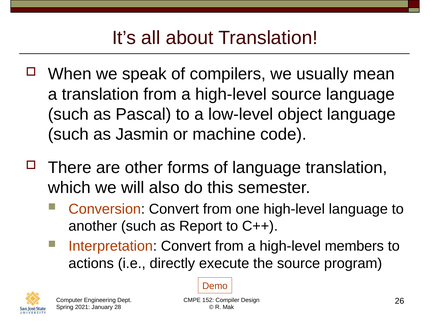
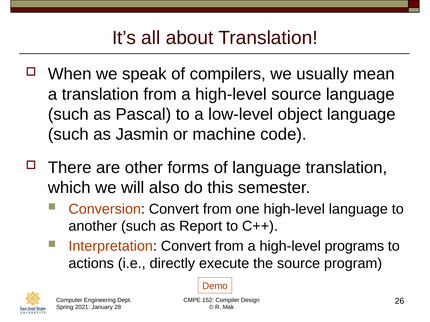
members: members -> programs (354, 247)
